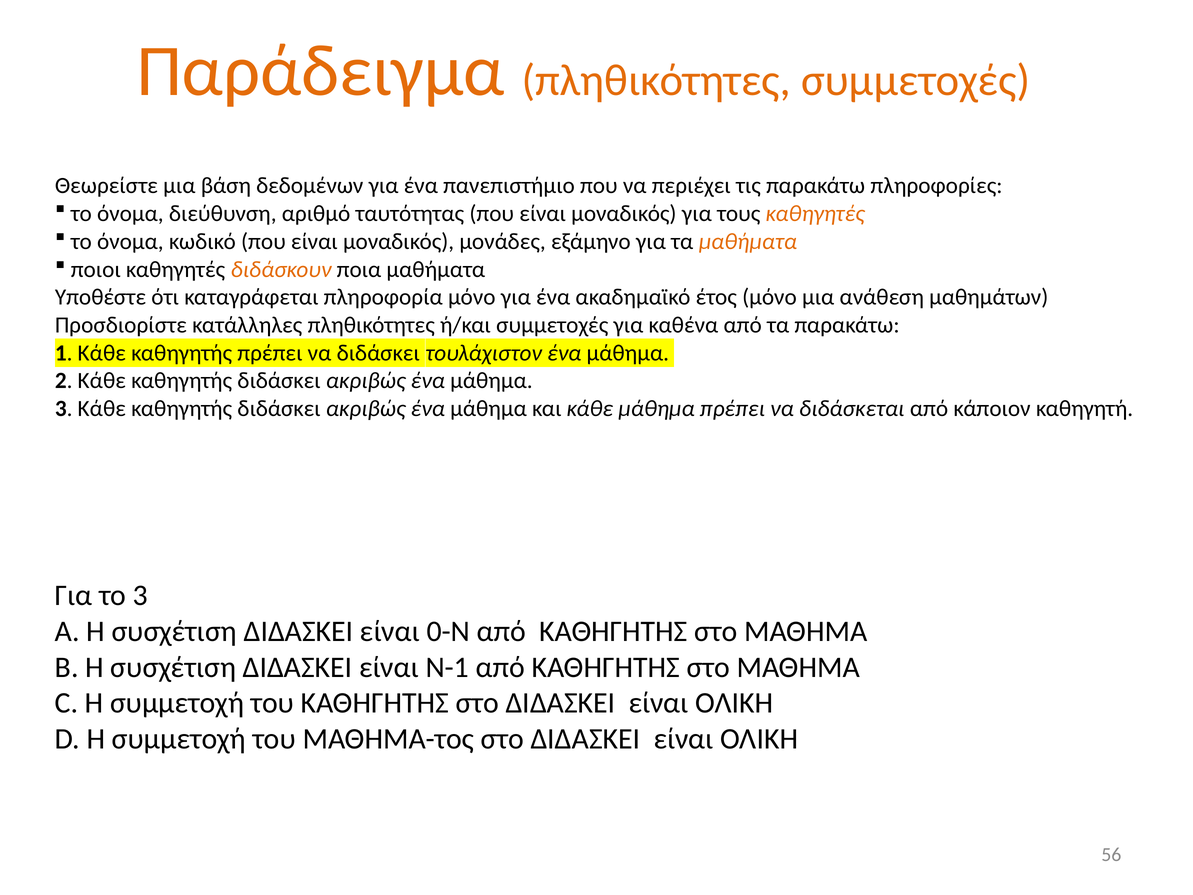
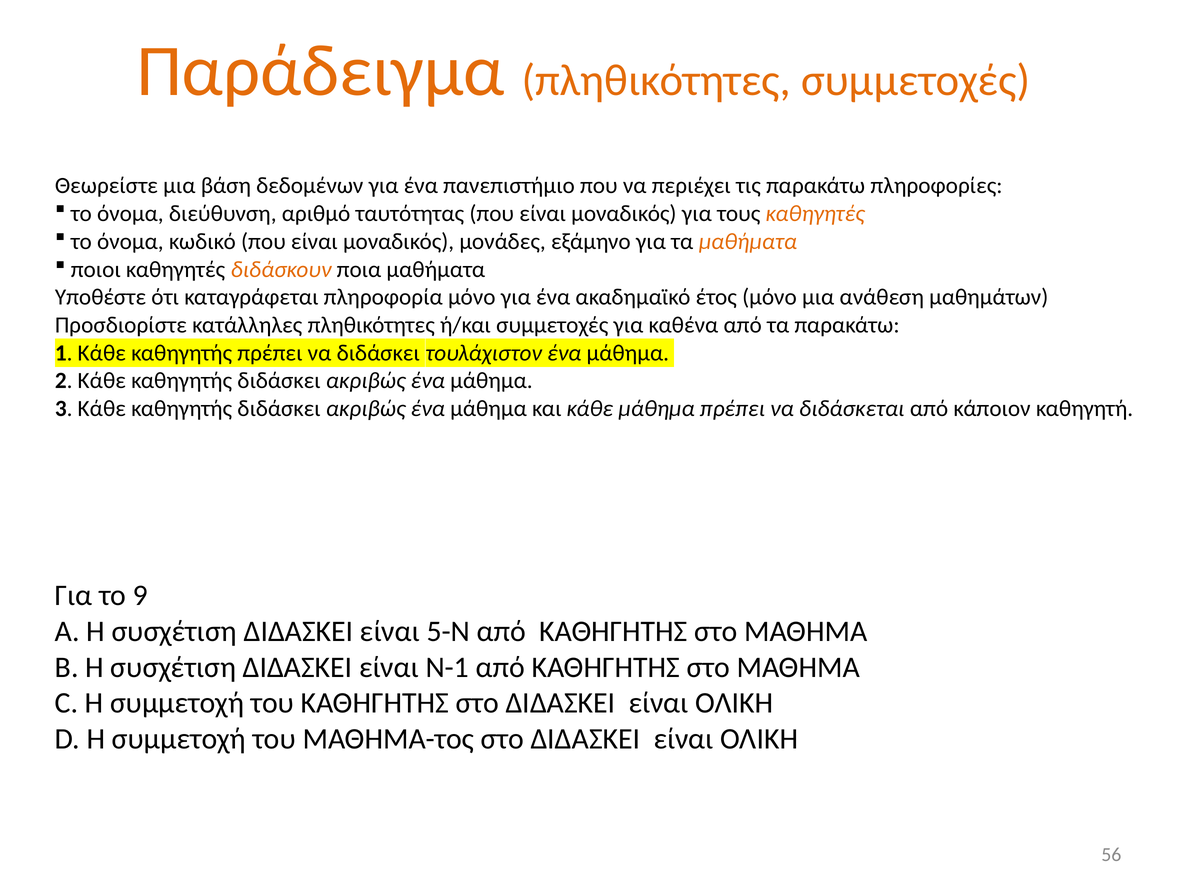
το 3: 3 -> 9 (140, 595)
0-Ν: 0-Ν -> 5-Ν (448, 631)
